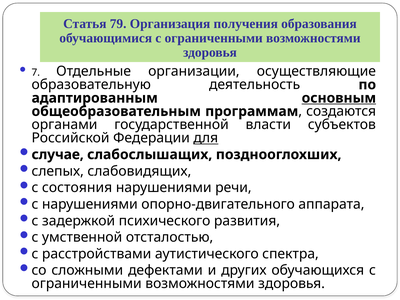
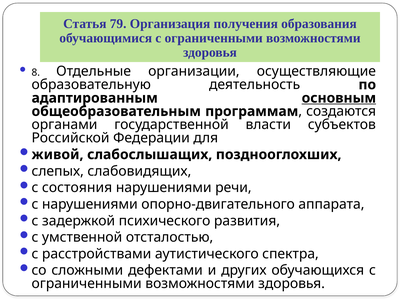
7: 7 -> 8 (36, 73)
для underline: present -> none (206, 138)
случае: случае -> живой (58, 155)
